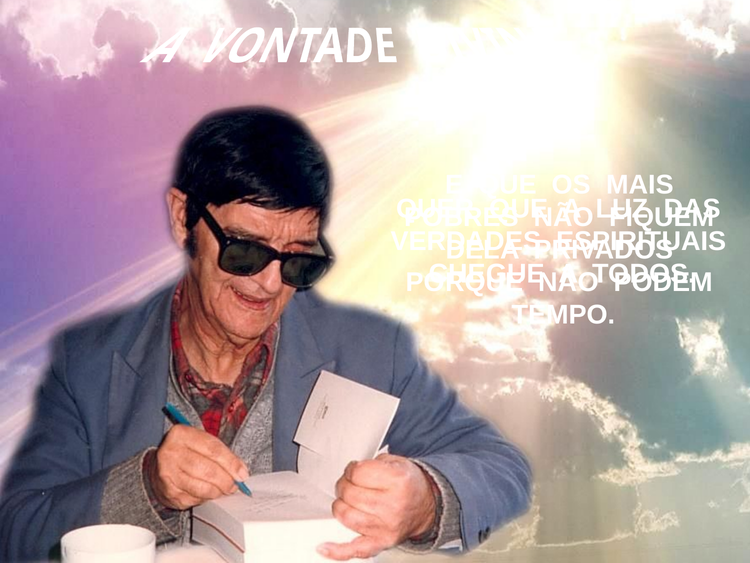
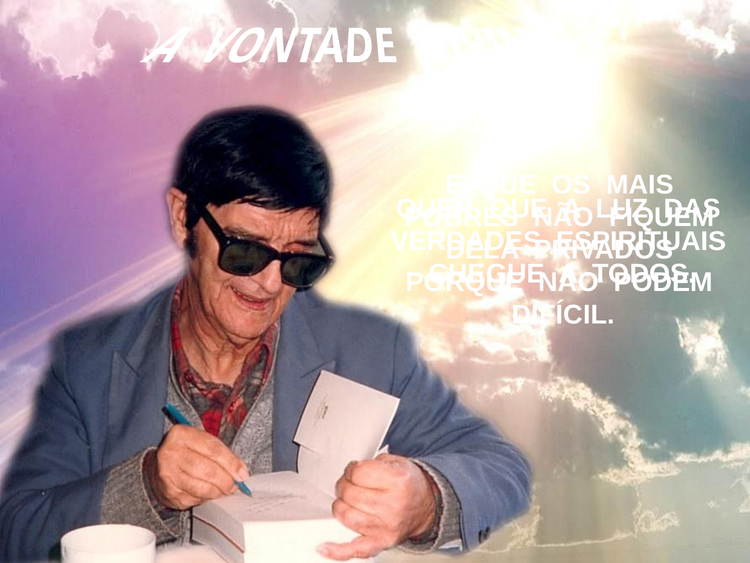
TEMPO: TEMPO -> DIFÍCIL (563, 314)
